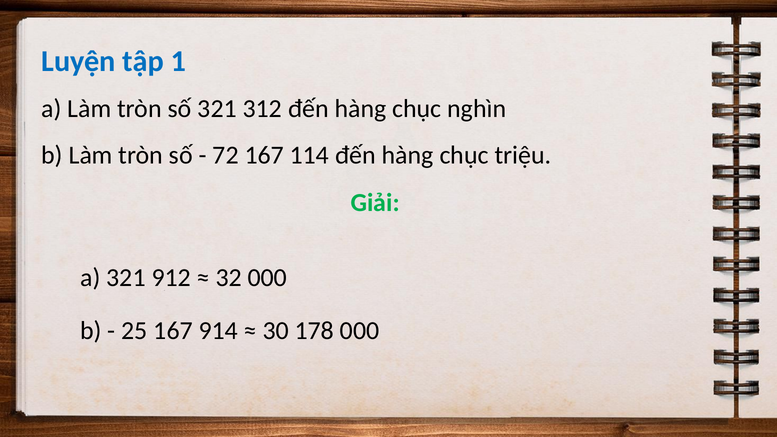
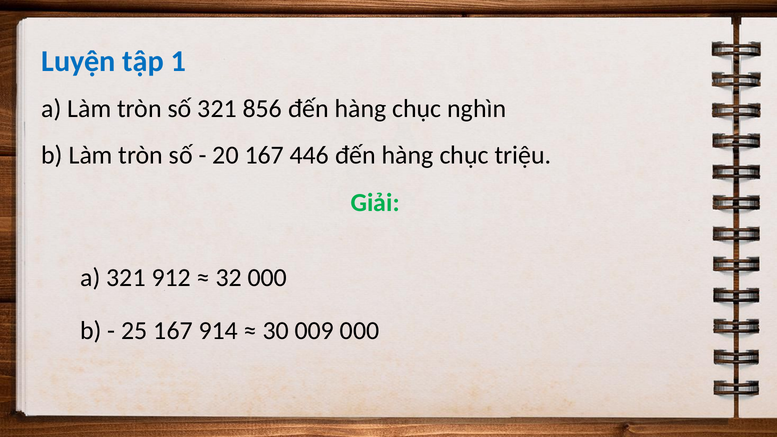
312: 312 -> 856 (262, 109)
72: 72 -> 20 (226, 155)
114: 114 -> 446 (309, 155)
178: 178 -> 009 (314, 331)
